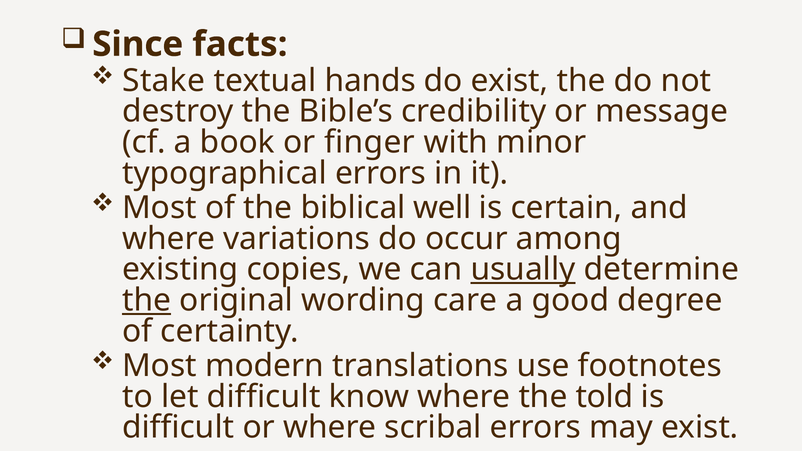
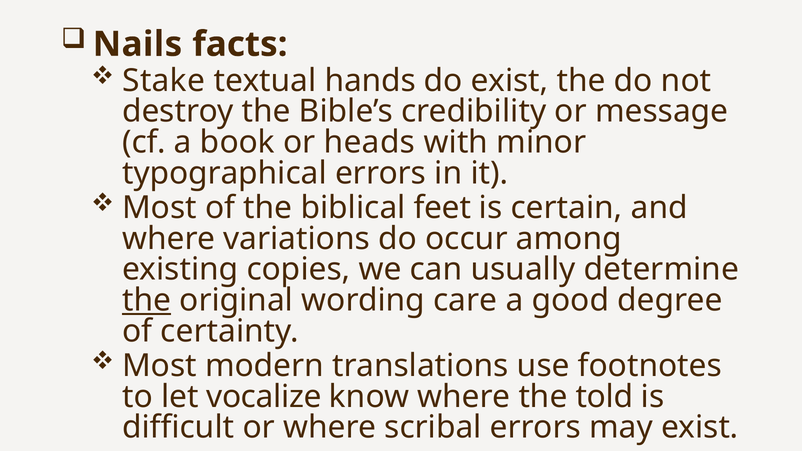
Since: Since -> Nails (137, 44)
finger: finger -> heads (369, 142)
well: well -> feet (442, 208)
usually underline: present -> none (523, 270)
let difficult: difficult -> vocalize (264, 397)
